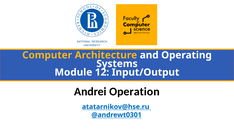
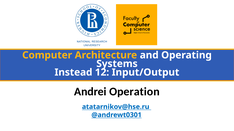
Module: Module -> Instead (73, 73)
